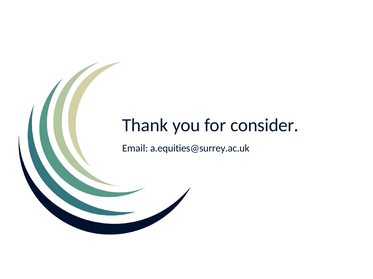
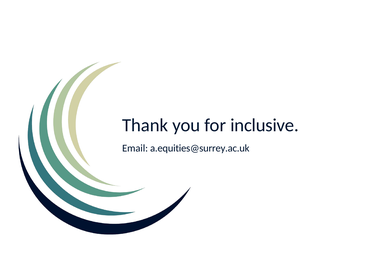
consider: consider -> inclusive (264, 126)
